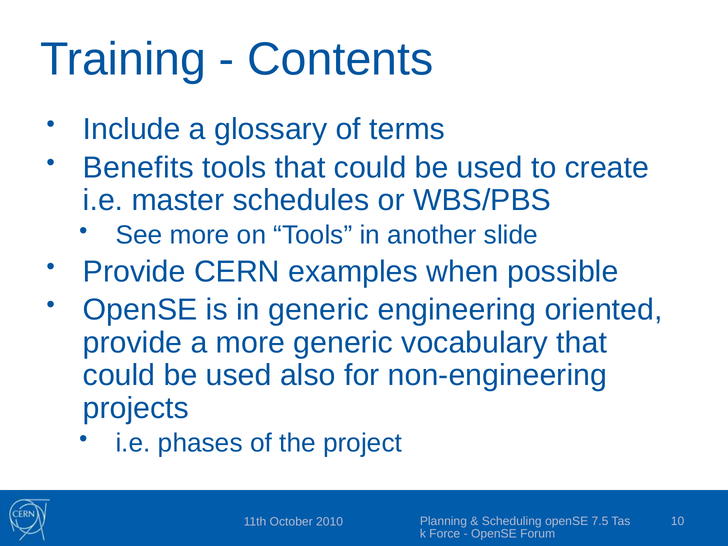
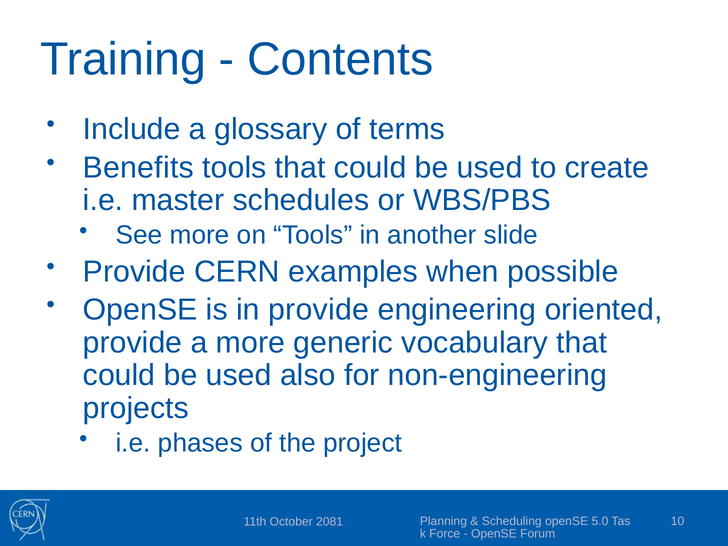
in generic: generic -> provide (319, 310)
7.5: 7.5 -> 5.0 (600, 521)
2010: 2010 -> 2081 (330, 522)
